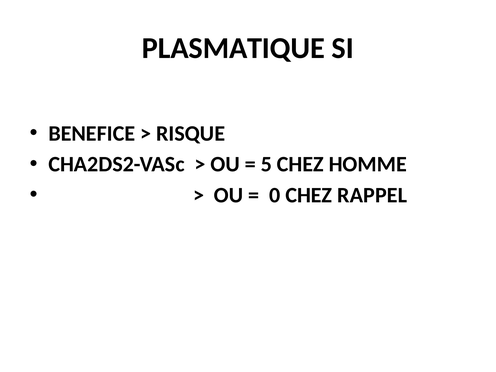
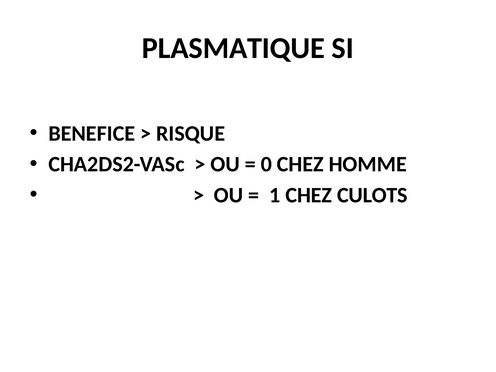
5: 5 -> 0 (266, 164)
0: 0 -> 1 (275, 195)
RAPPEL: RAPPEL -> CULOTS (372, 195)
